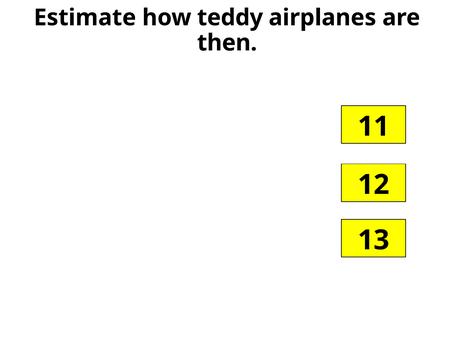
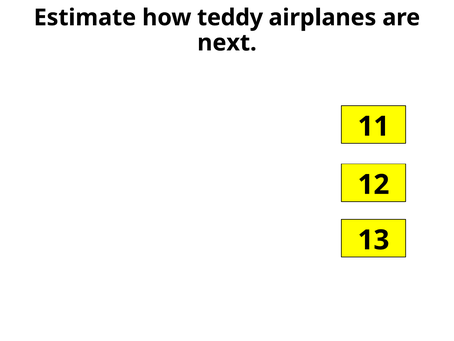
then: then -> next (227, 43)
